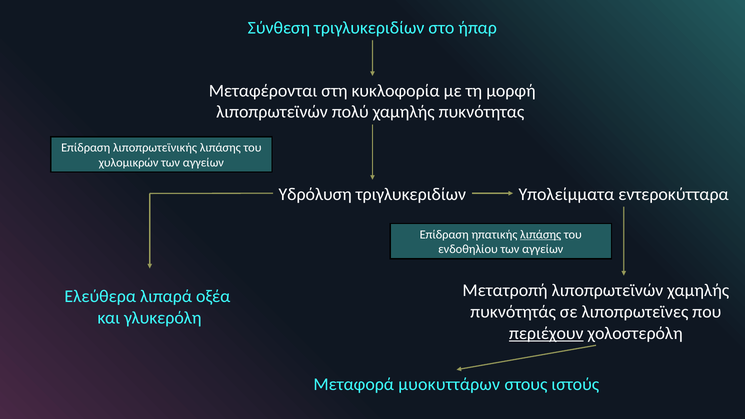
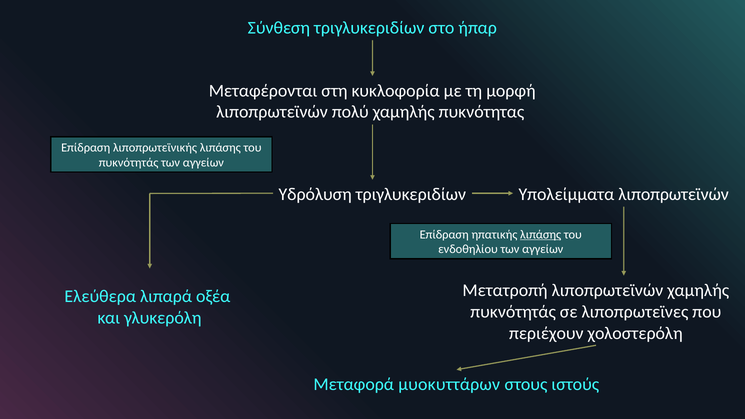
χυλομικρών: χυλομικρών -> πυκνότητάς (129, 163)
Υπολείμματα εντεροκύτταρα: εντεροκύτταρα -> λιποπρωτεϊνών (674, 195)
περιέχουν underline: present -> none (546, 333)
